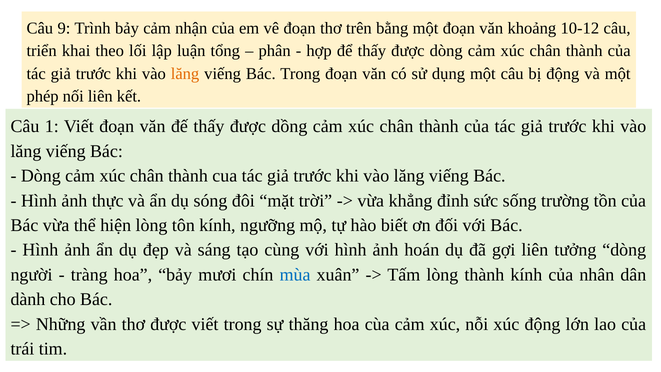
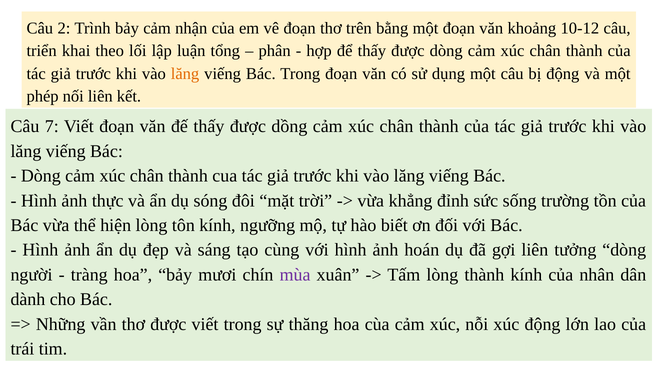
9: 9 -> 2 (64, 28)
1: 1 -> 7 (52, 126)
mùa colour: blue -> purple (295, 275)
